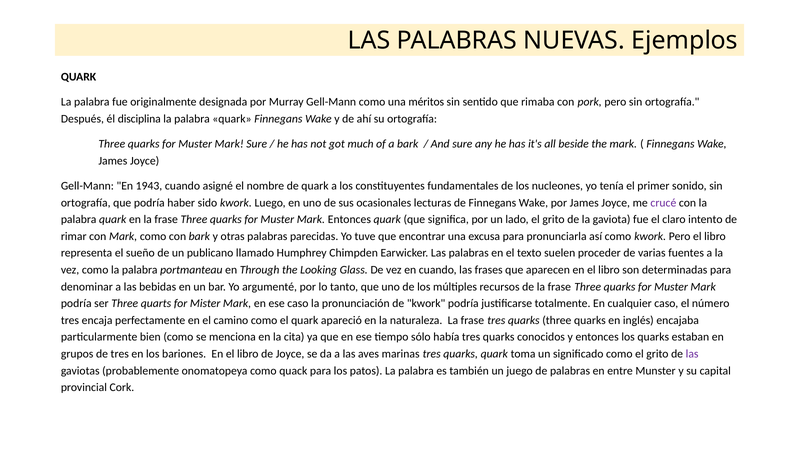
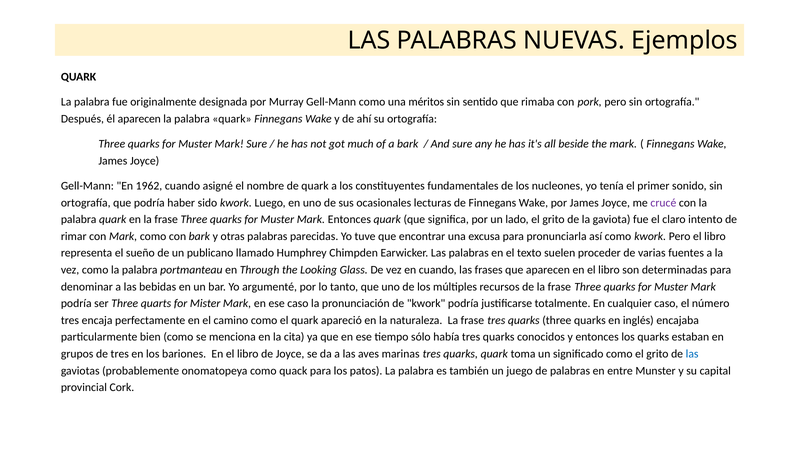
él disciplina: disciplina -> aparecen (139, 119)
1943: 1943 -> 1962 (149, 186)
las colour: purple -> blue (692, 353)
